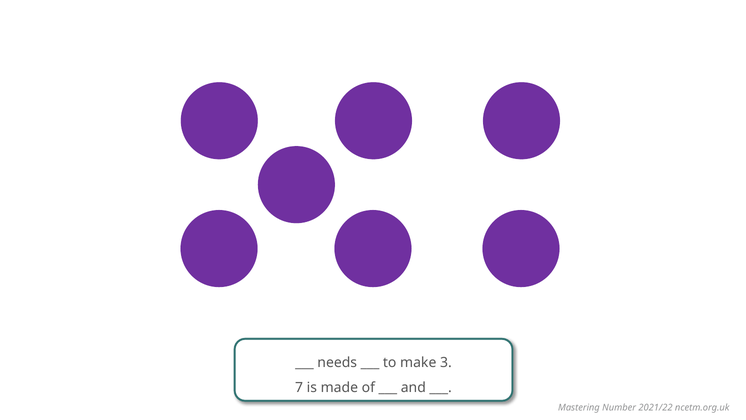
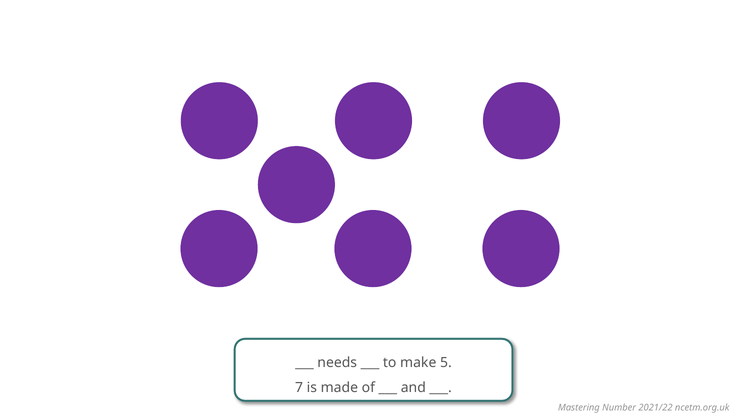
3: 3 -> 5 (446, 362)
